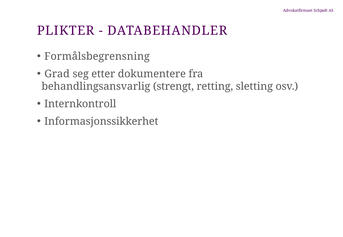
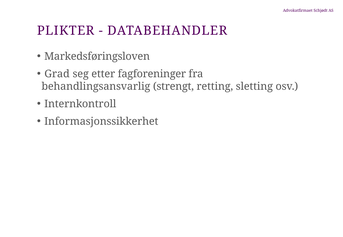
Formålsbegrensning: Formålsbegrensning -> Markedsføringsloven (97, 56)
dokumentere: dokumentere -> fagforeninger (152, 74)
